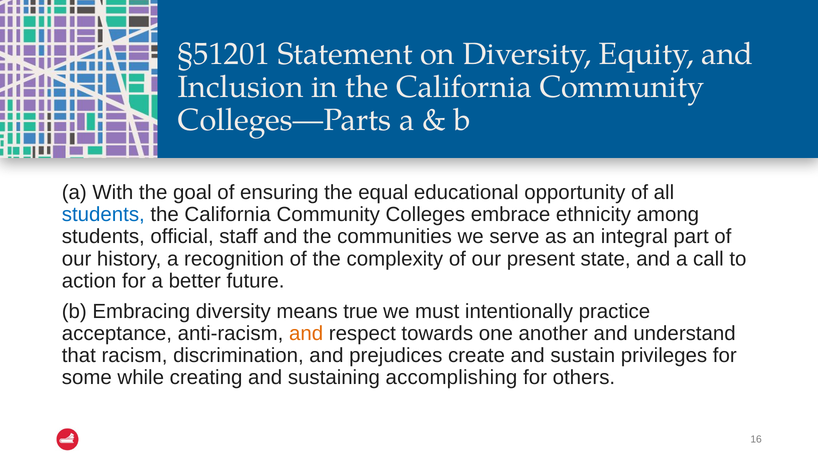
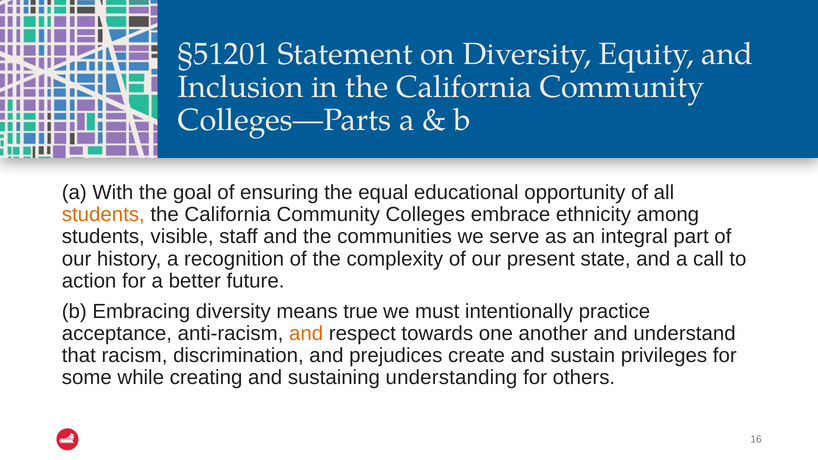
students colour: blue -> orange (103, 215)
official: official -> visible (182, 237)
accomplishing: accomplishing -> understanding (451, 378)
